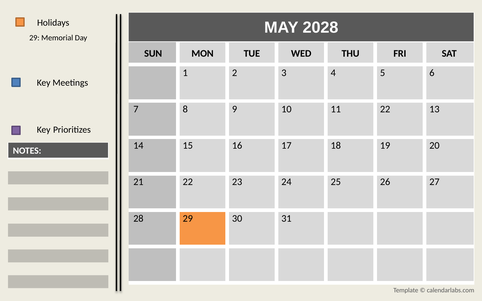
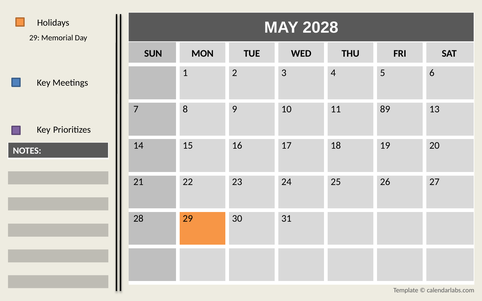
11 22: 22 -> 89 (385, 109)
